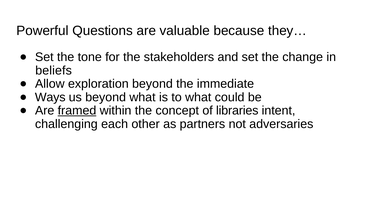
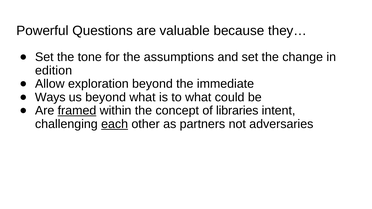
stakeholders: stakeholders -> assumptions (179, 57)
beliefs: beliefs -> edition (54, 71)
each underline: none -> present (115, 124)
